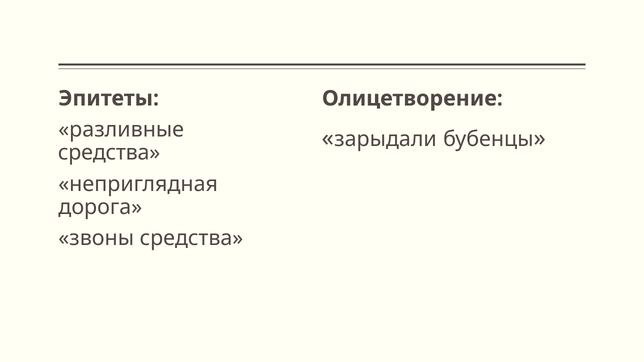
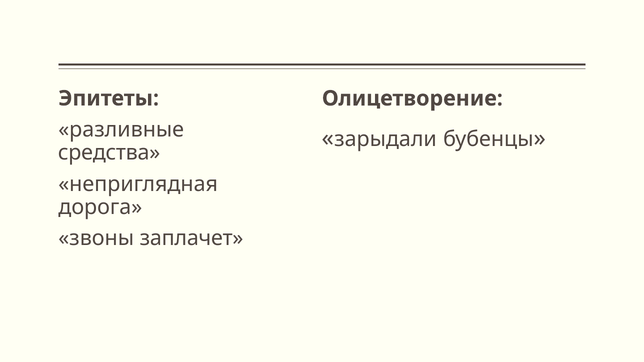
звоны средства: средства -> заплачет (192, 239)
